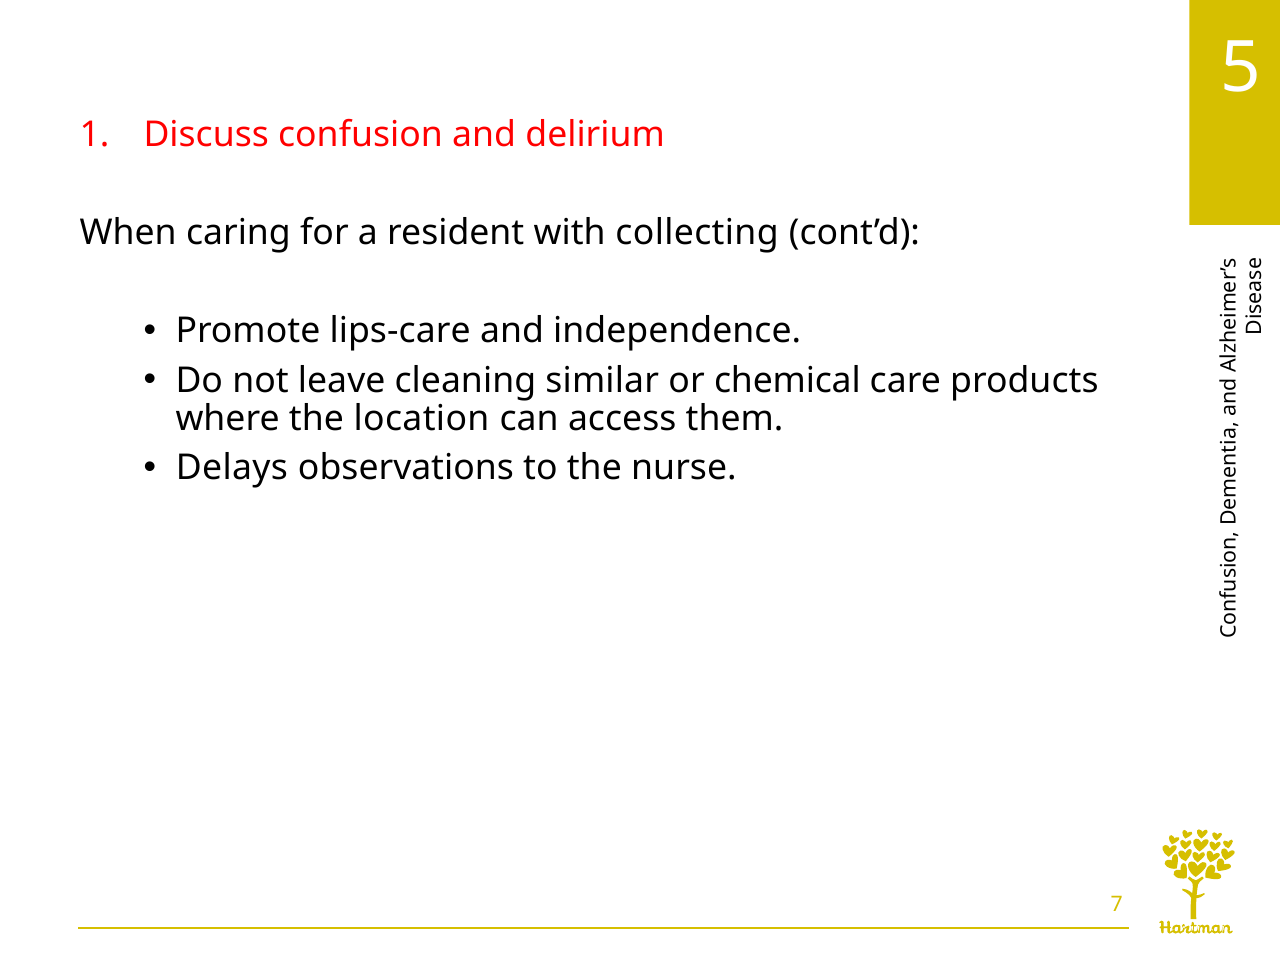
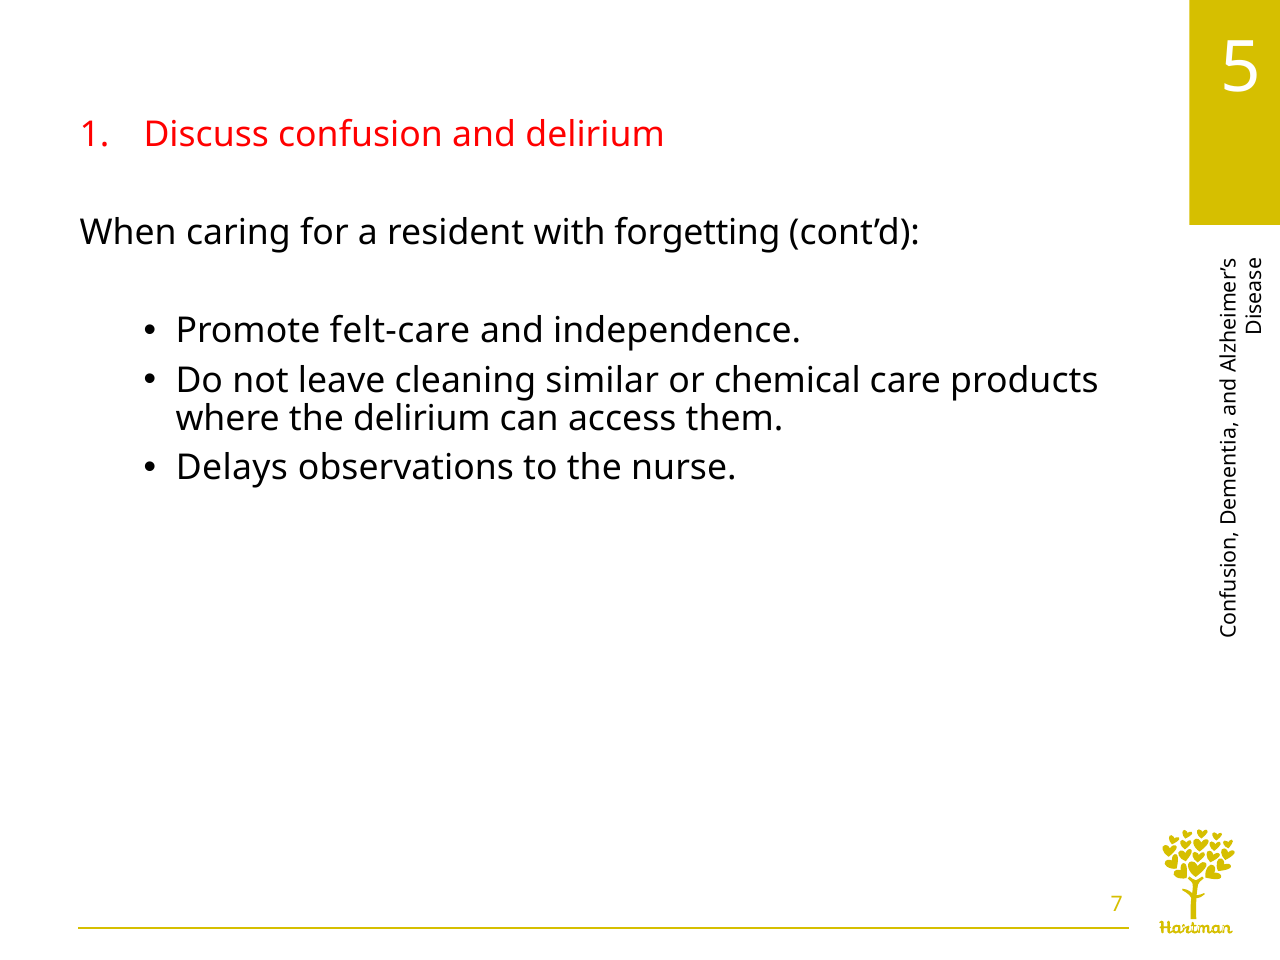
collecting: collecting -> forgetting (697, 233)
lips-care: lips-care -> felt-care (400, 331)
the location: location -> delirium (422, 419)
